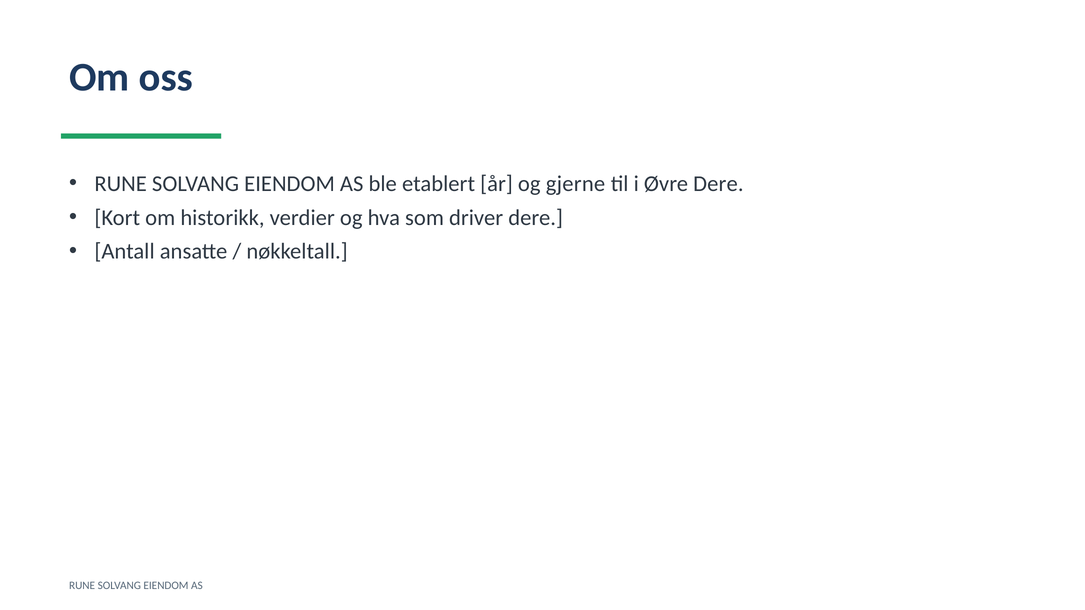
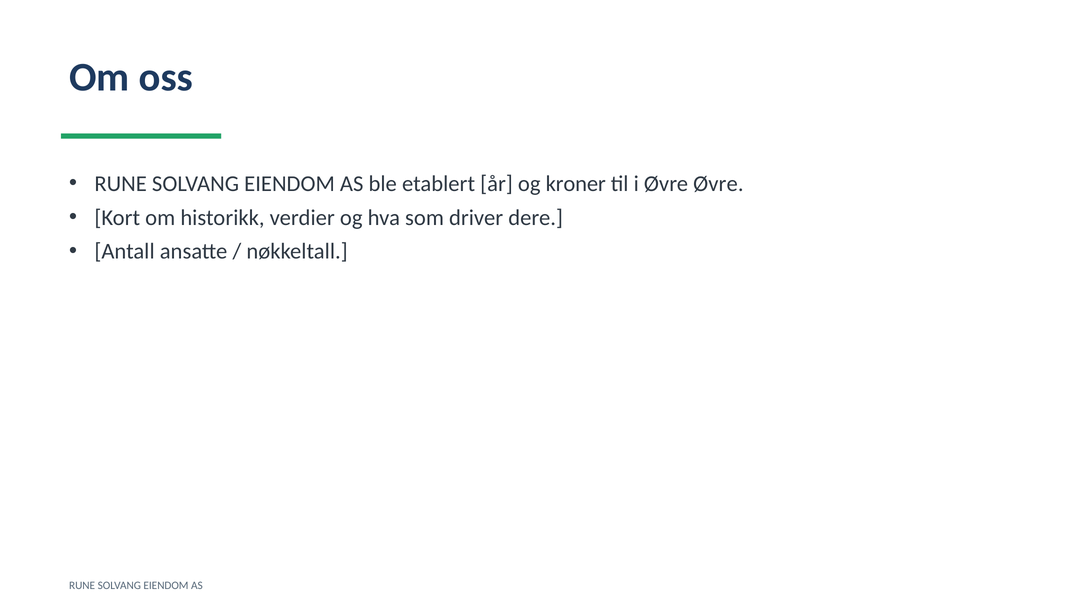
gjerne: gjerne -> kroner (576, 184)
Øvre Dere: Dere -> Øvre (718, 184)
